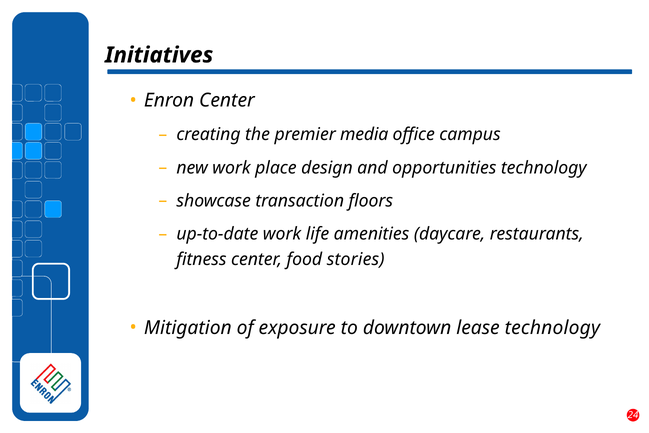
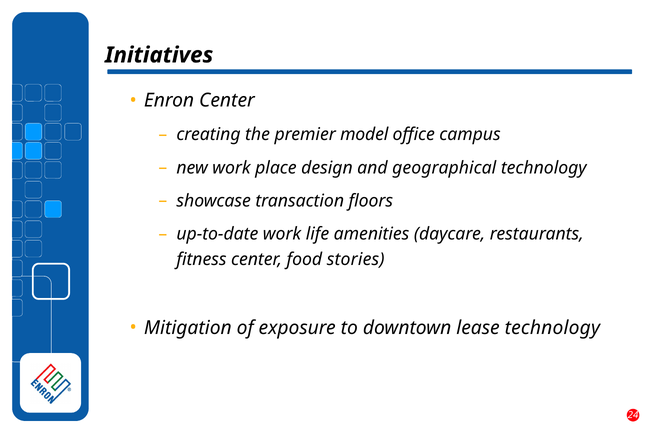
media: media -> model (364, 134)
opportunities: opportunities -> geographical (444, 168)
